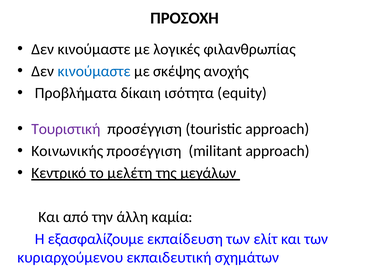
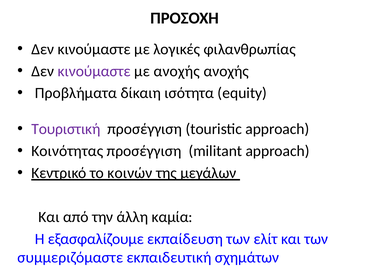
κινούμαστε colour: blue -> purple (94, 71)
με σκέψης: σκέψης -> ανοχής (177, 71)
Κοινωνικής: Κοινωνικής -> Κοινότητας (67, 151)
μελέτη: μελέτη -> κοινών (130, 173)
κυριαρχούμενου: κυριαρχούμενου -> συμμεριζόμαστε (70, 257)
